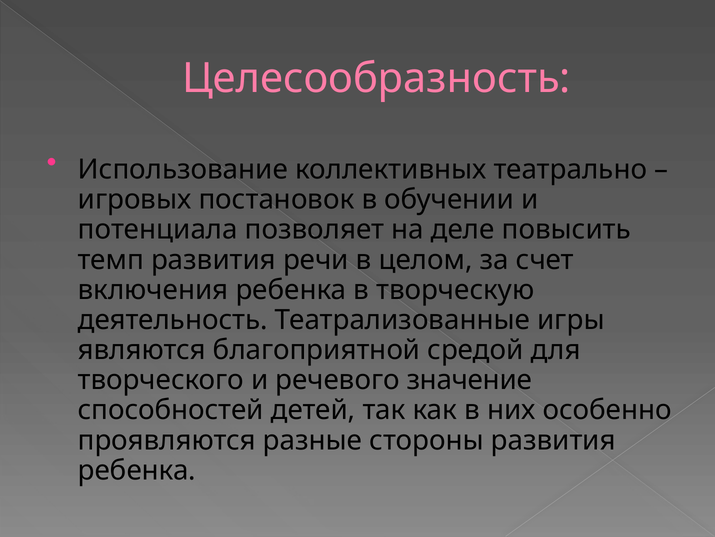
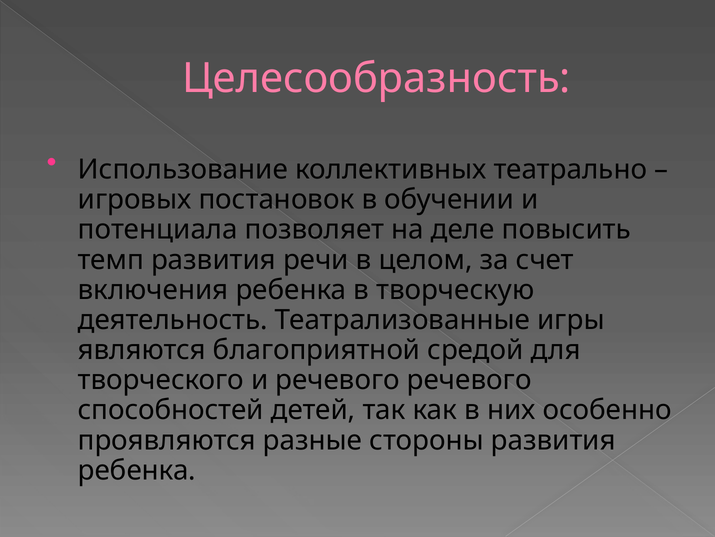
речевого значение: значение -> речевого (469, 380)
